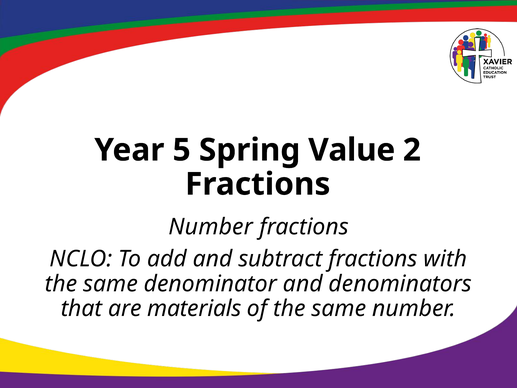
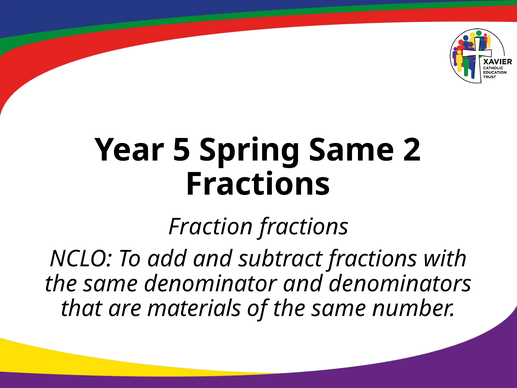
Spring Value: Value -> Same (352, 150)
Number: Number -> Fraction (211, 227)
